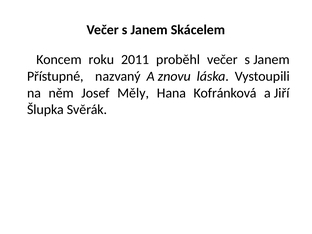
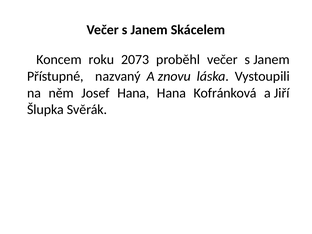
2011: 2011 -> 2073 (135, 60)
Josef Měly: Měly -> Hana (133, 93)
